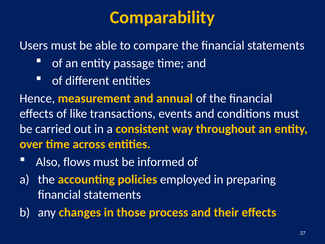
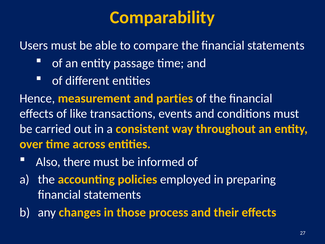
annual: annual -> parties (175, 98)
flows: flows -> there (77, 162)
